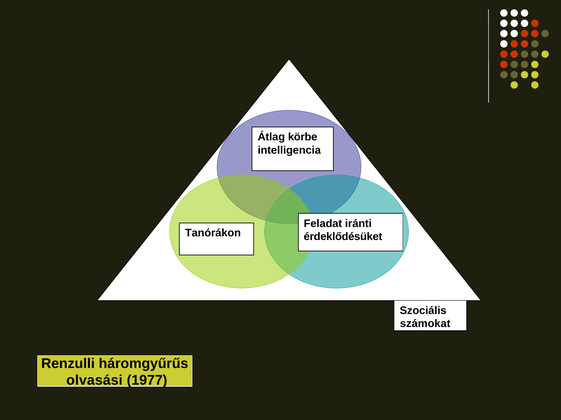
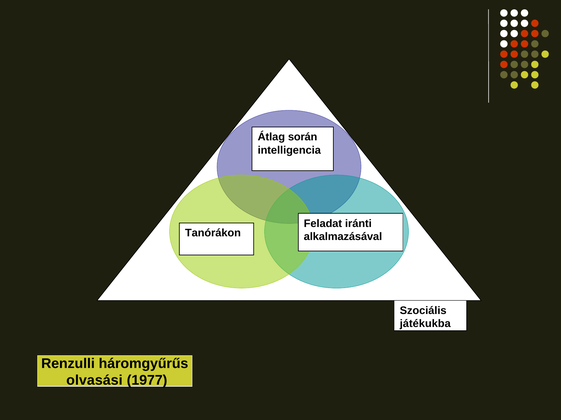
körbe: körbe -> során (303, 137)
érdeklődésüket: érdeklődésüket -> alkalmazásával (343, 237)
számokat: számokat -> játékukba (425, 324)
